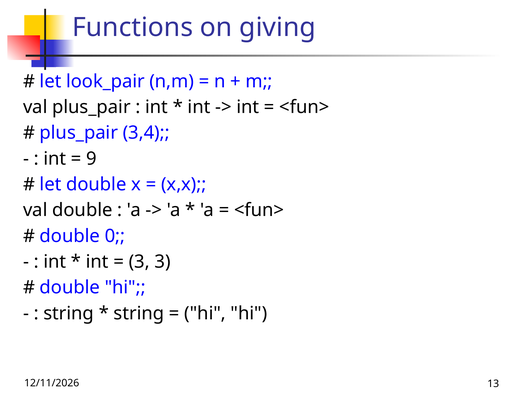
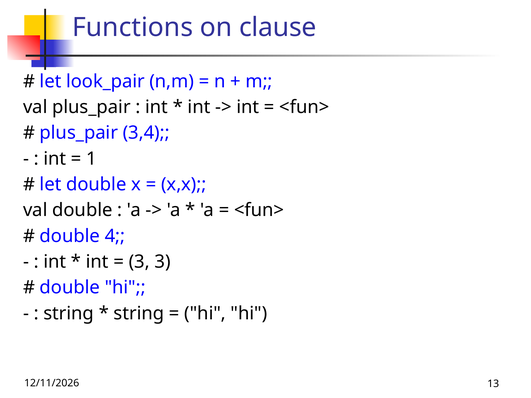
giving: giving -> clause (278, 27)
9: 9 -> 1 (92, 159)
0: 0 -> 4 (115, 236)
